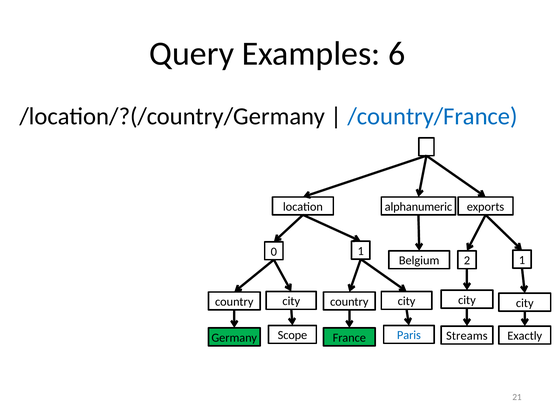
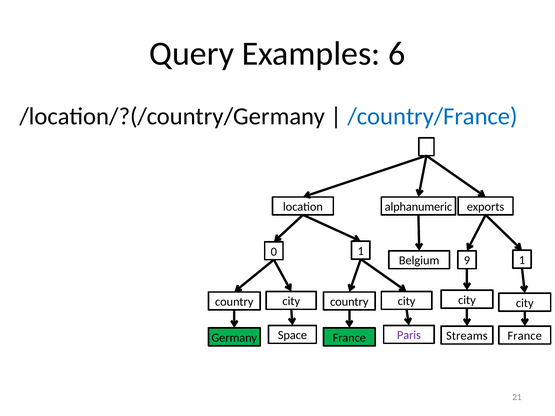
2: 2 -> 9 (467, 261)
Exactly: Exactly -> France (525, 336)
Scope: Scope -> Space (292, 335)
Paris colour: blue -> purple (409, 335)
